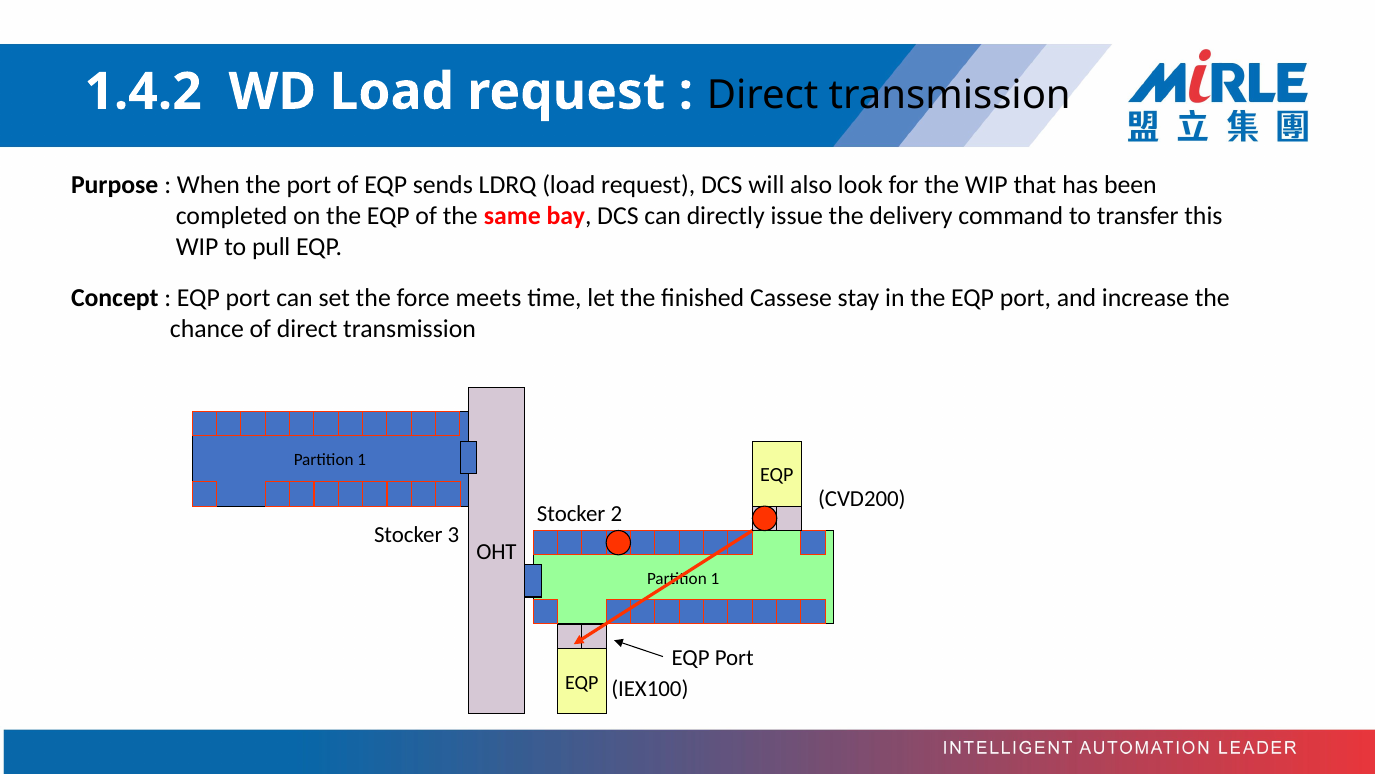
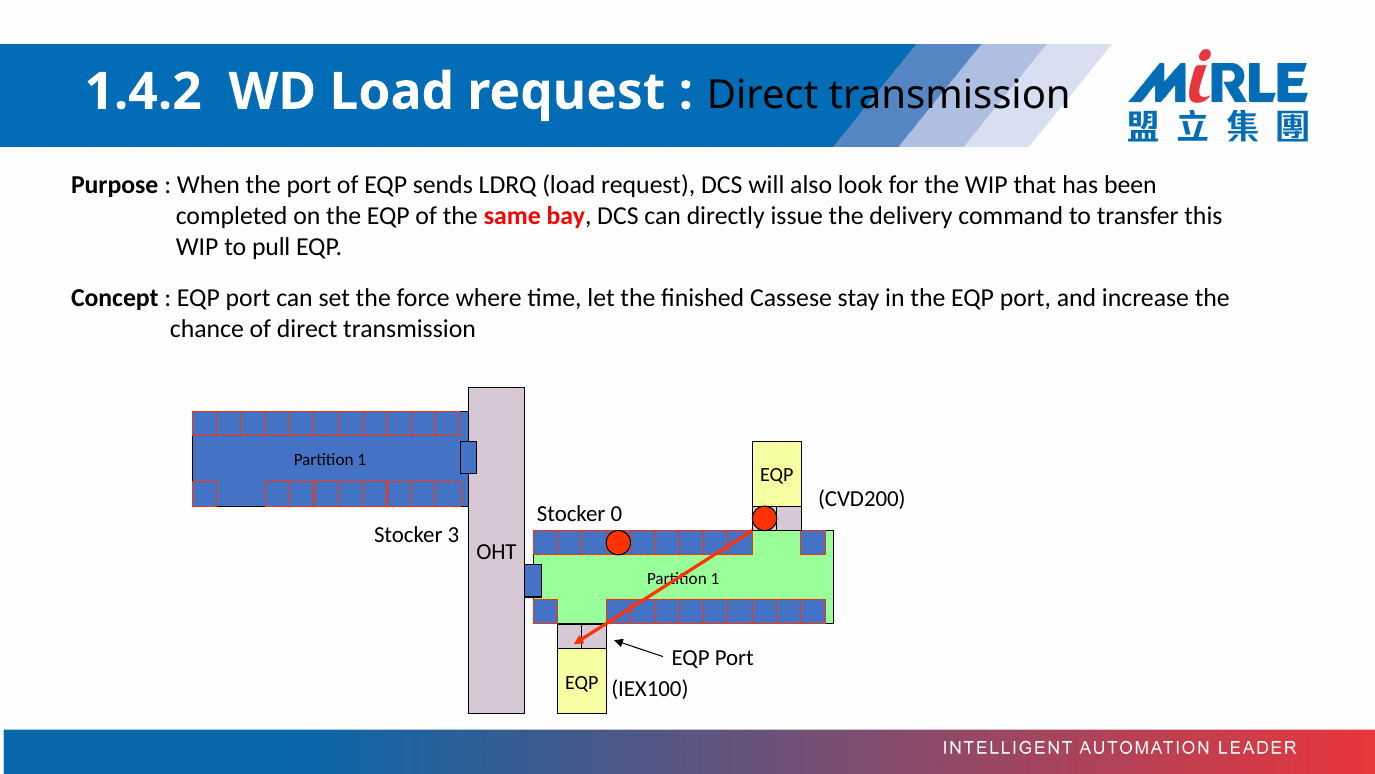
meets: meets -> where (489, 298)
2: 2 -> 0 (616, 514)
